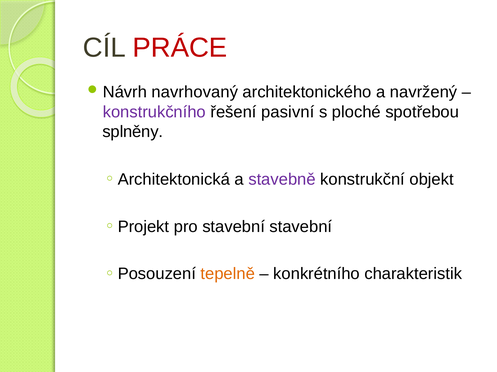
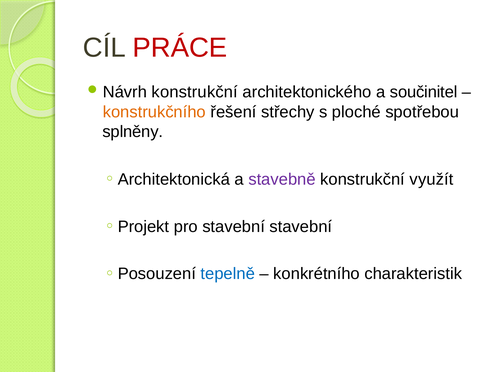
navrhovaný: navrhovaný -> konstrukční (195, 92)
navržený: navržený -> součinitel (424, 92)
konstrukčního colour: purple -> orange (154, 112)
pasivní: pasivní -> střechy (288, 112)
objekt: objekt -> využít (432, 180)
tepelně colour: orange -> blue (228, 274)
